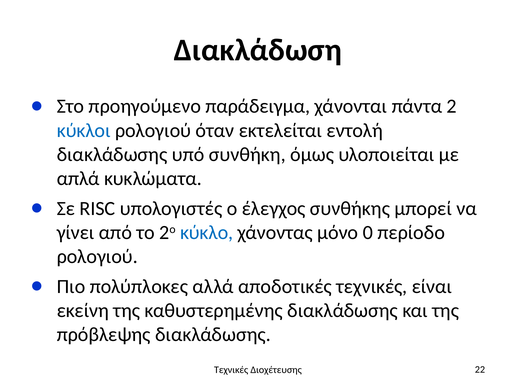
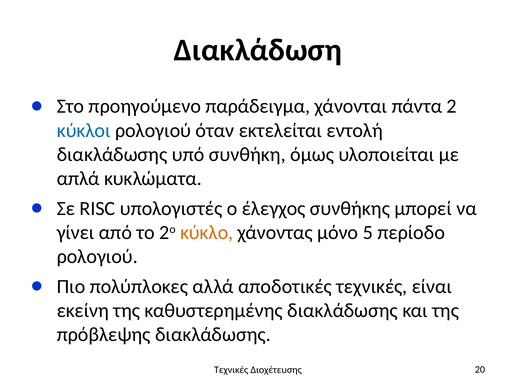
κύκλο colour: blue -> orange (207, 233)
0: 0 -> 5 (368, 233)
22: 22 -> 20 (480, 370)
